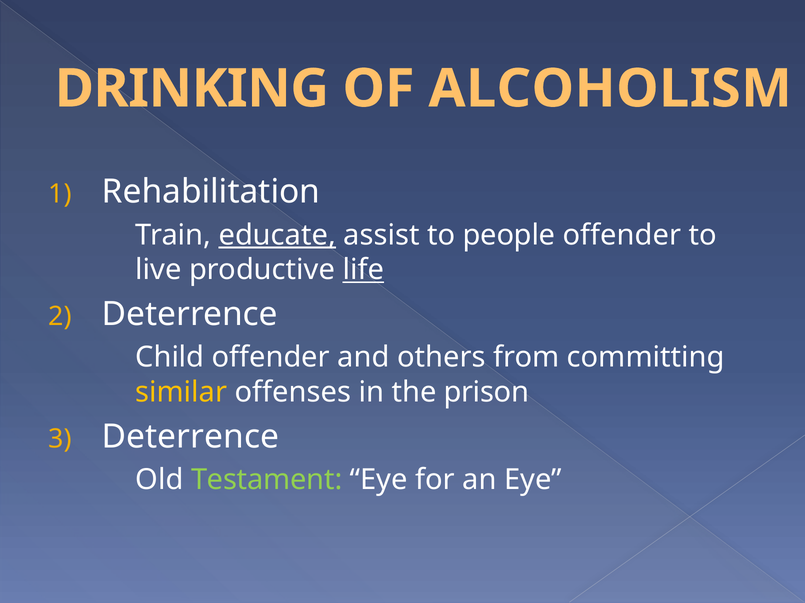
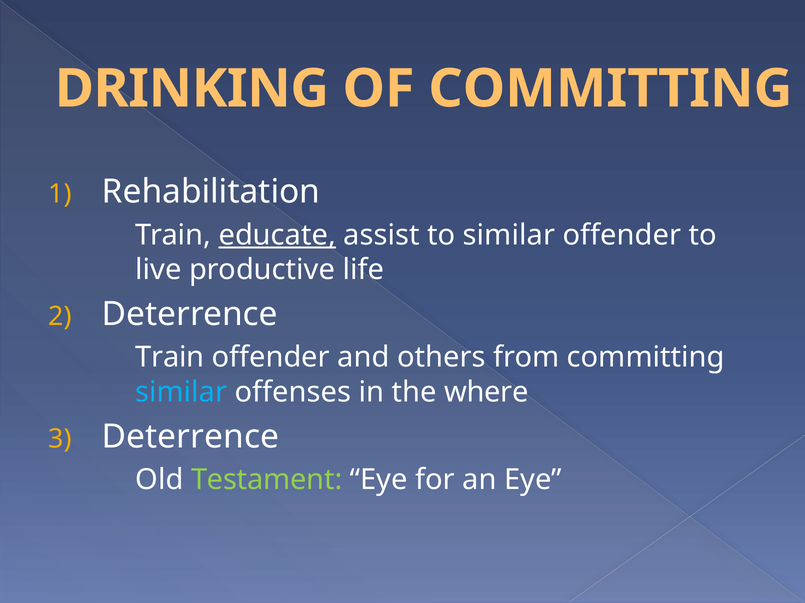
OF ALCOHOLISM: ALCOHOLISM -> COMMITTING (610, 89)
to people: people -> similar (509, 235)
life underline: present -> none (363, 270)
Child: Child -> Train (170, 358)
similar colour: yellow -> light blue (181, 393)
prison: prison -> where (486, 393)
